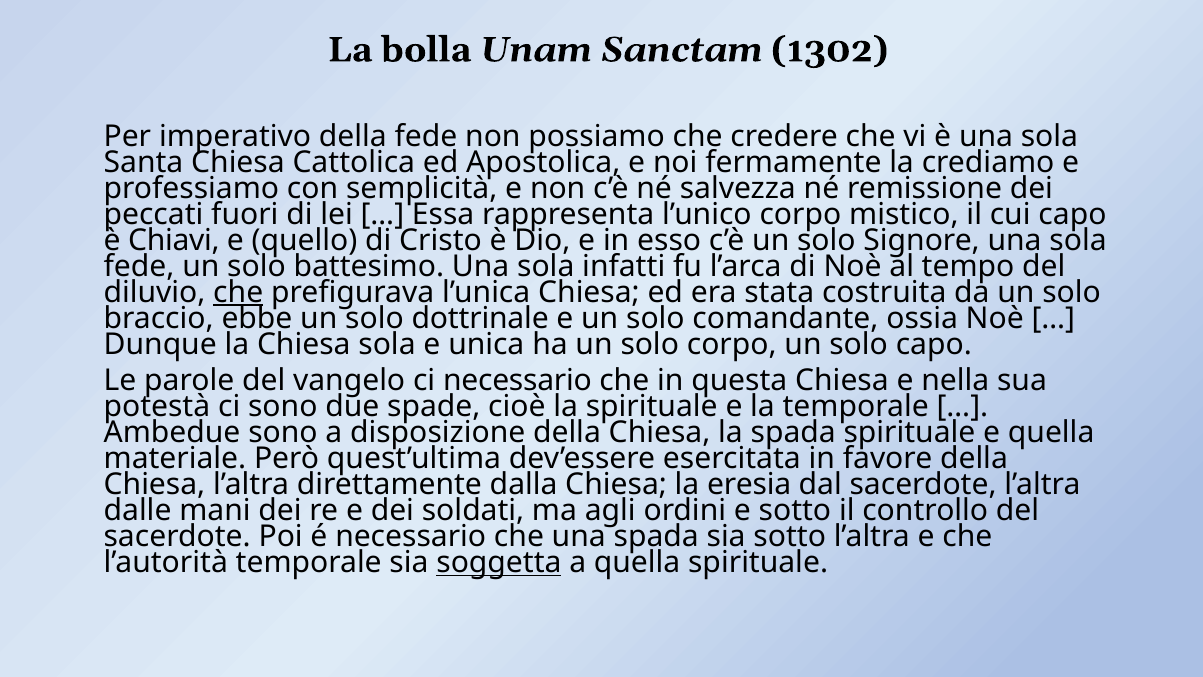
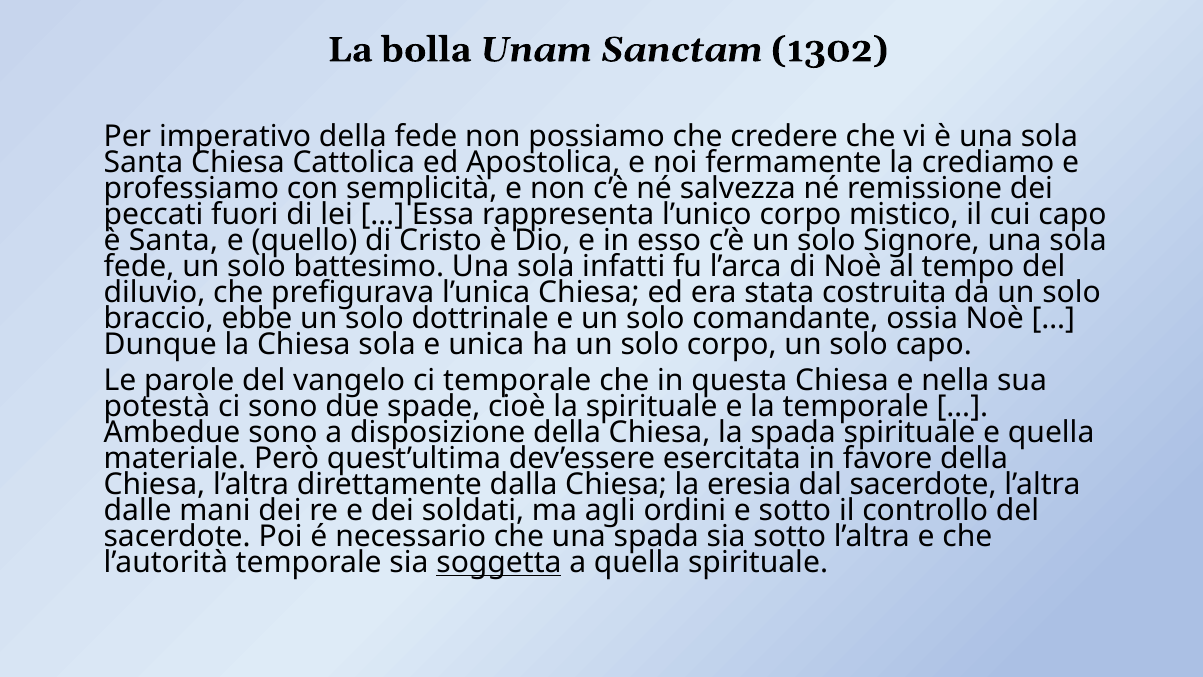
è Chiavi: Chiavi -> Santa (174, 240)
che underline: present -> none (238, 292)
ci necessario: necessario -> temporale (517, 380)
